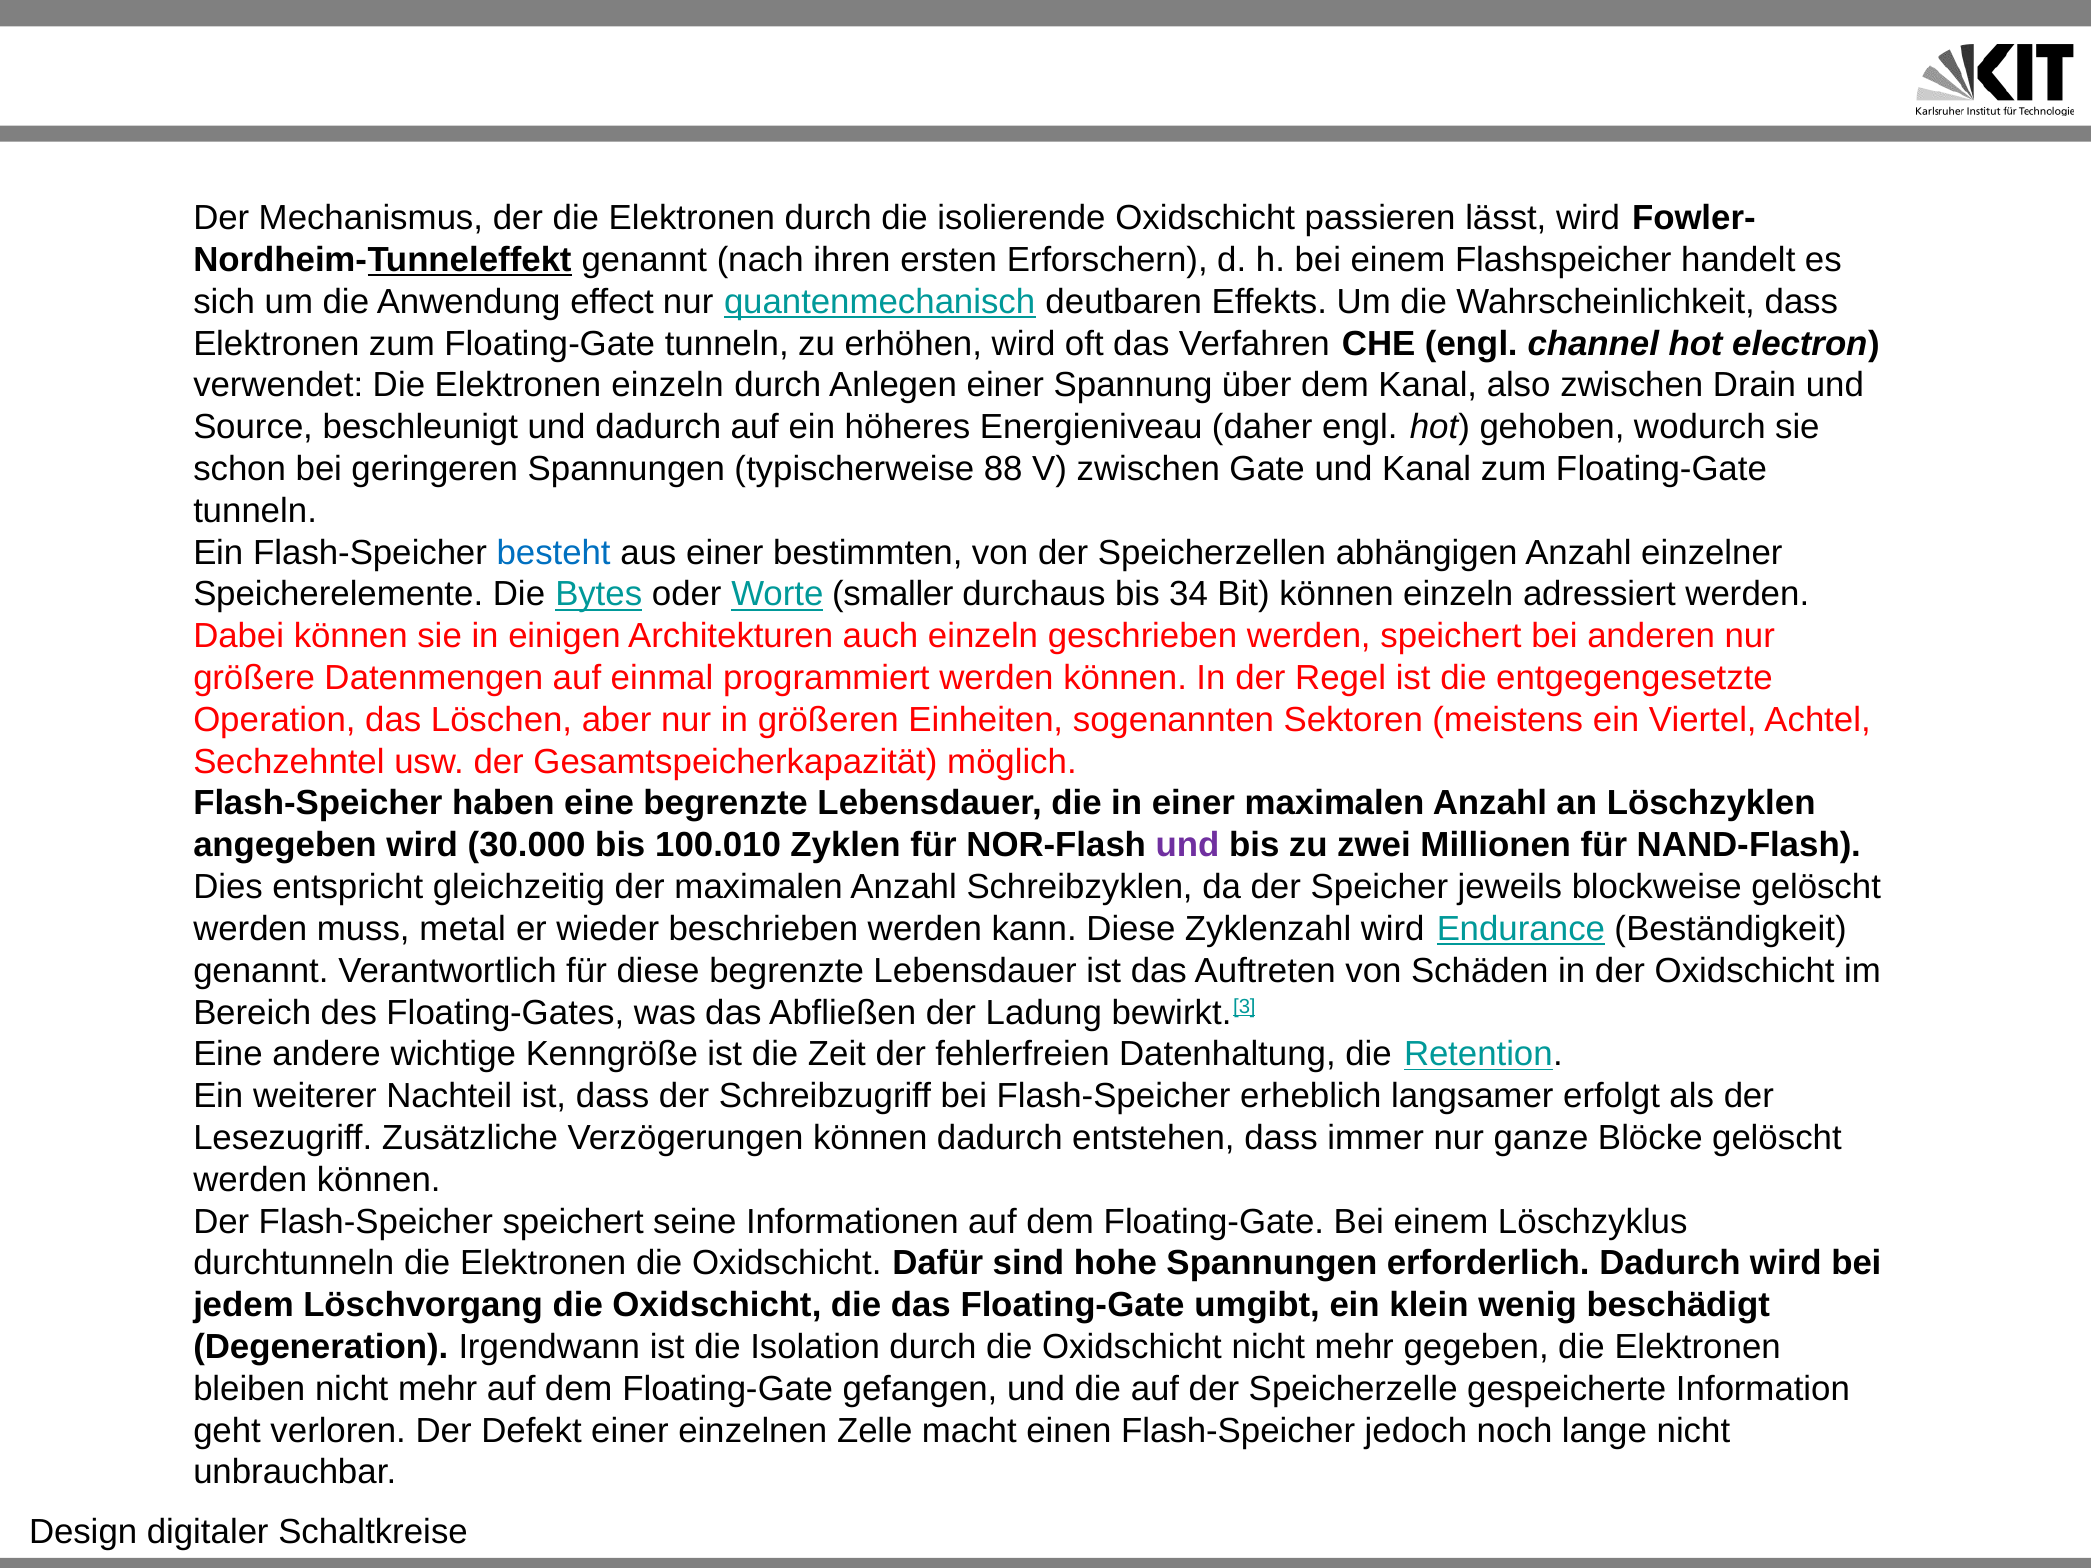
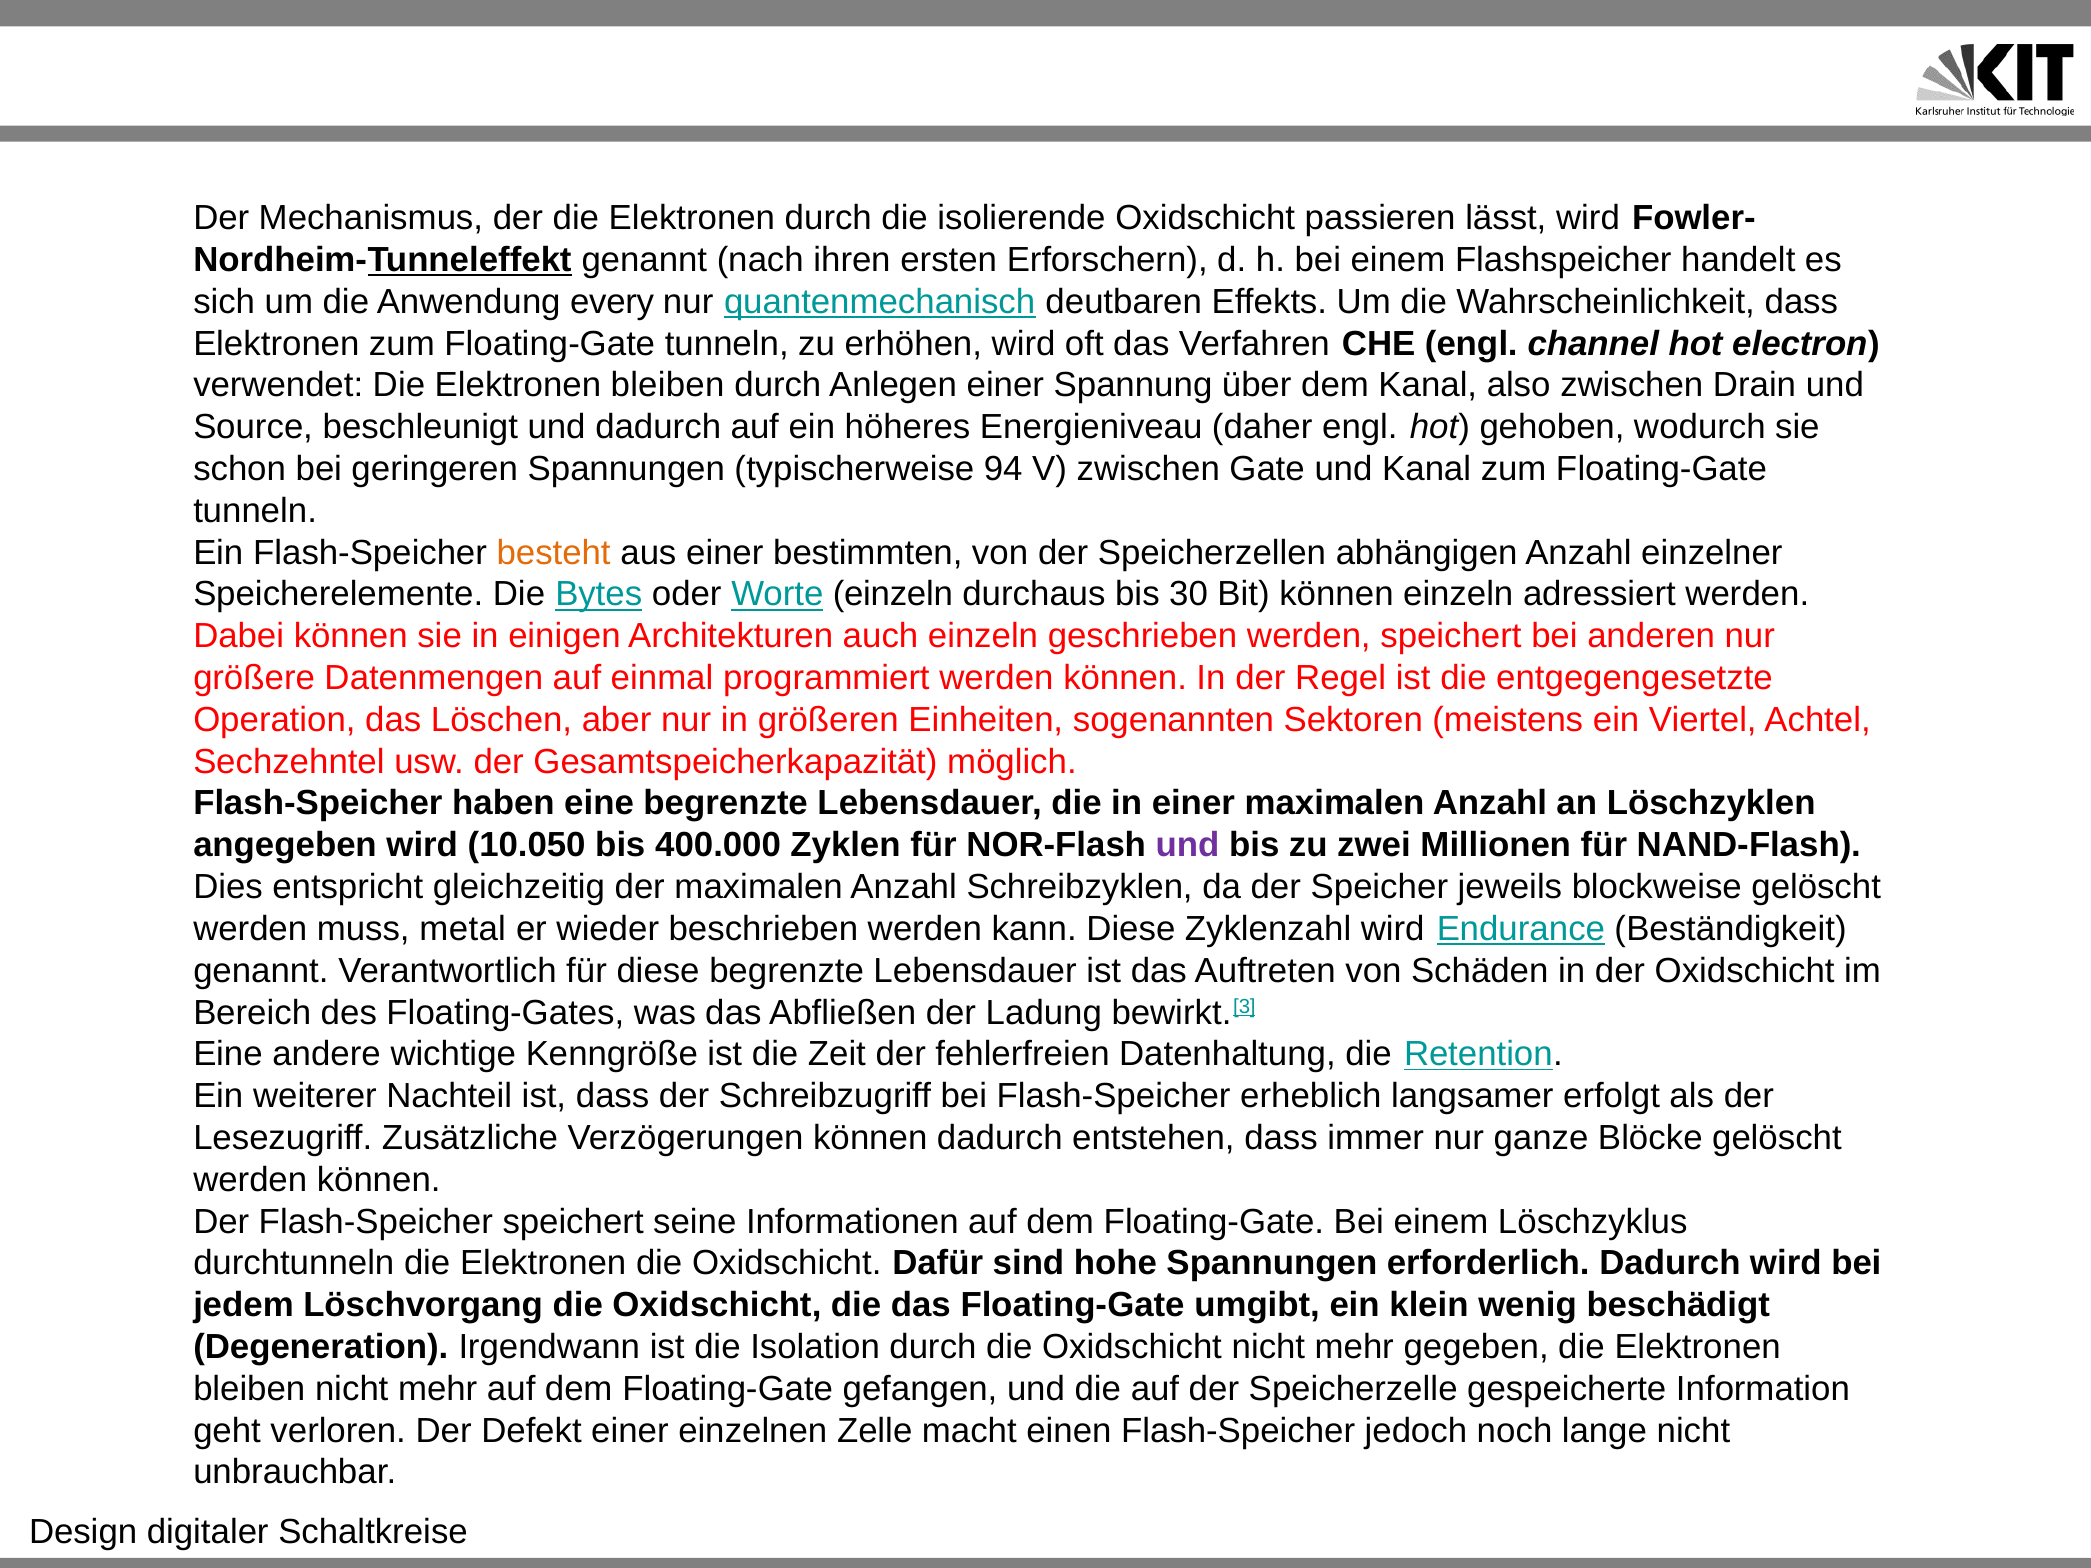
effect: effect -> every (612, 302)
verwendet Die Elektronen einzeln: einzeln -> bleiben (668, 385)
88: 88 -> 94 (1003, 469)
besteht colour: blue -> orange (554, 553)
Worte smaller: smaller -> einzeln (893, 594)
34: 34 -> 30 (1188, 594)
30.000: 30.000 -> 10.050 (527, 845)
100.010: 100.010 -> 400.000 (718, 845)
